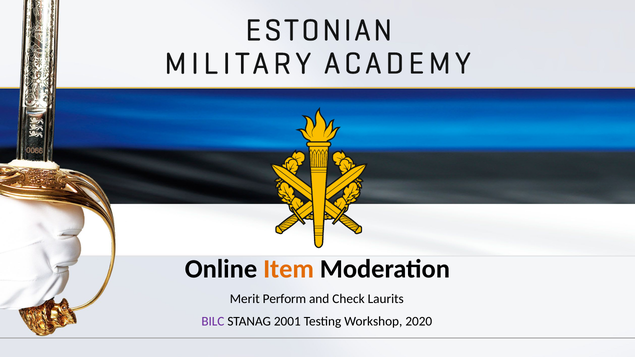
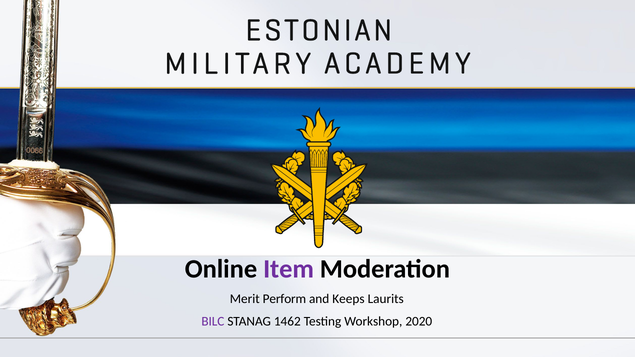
Item colour: orange -> purple (289, 269)
Check: Check -> Keeps (348, 299)
2001: 2001 -> 1462 (287, 322)
